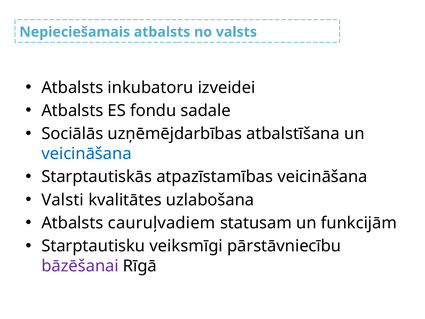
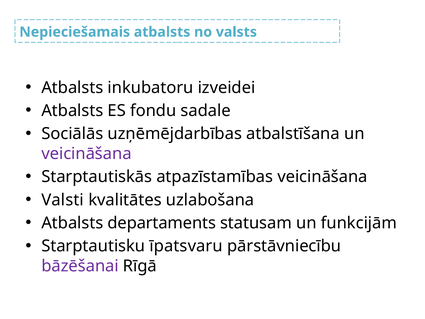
veicināšana colour: blue -> purple (87, 154)
cauruļvadiem: cauruļvadiem -> departaments (162, 223)
veiksmīgi: veiksmīgi -> īpatsvaru (186, 246)
